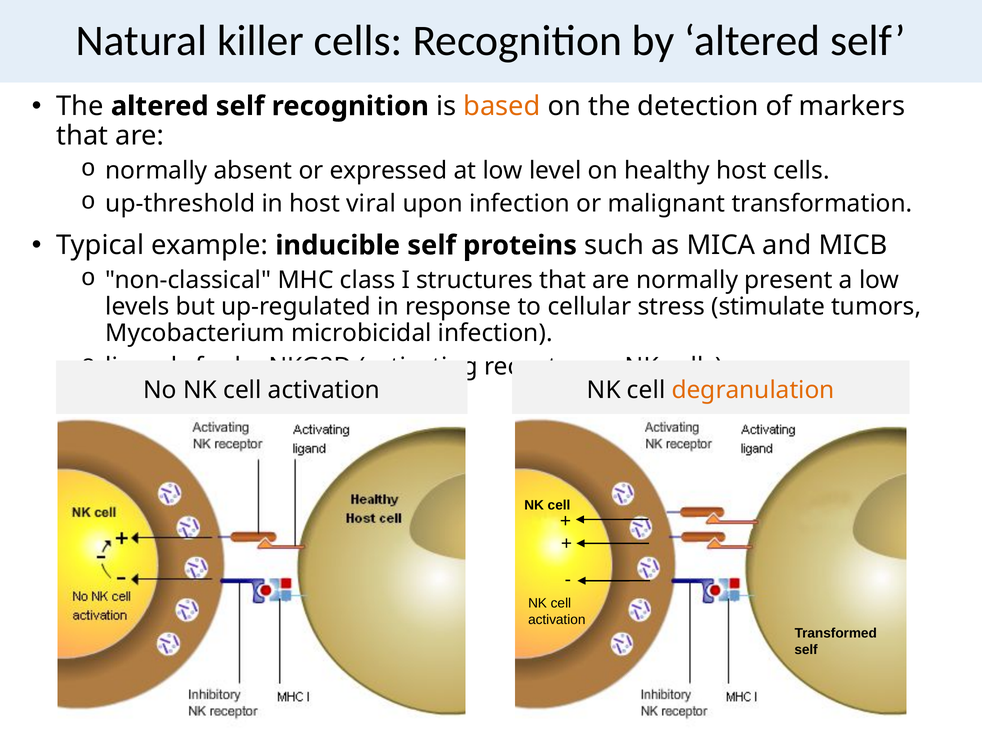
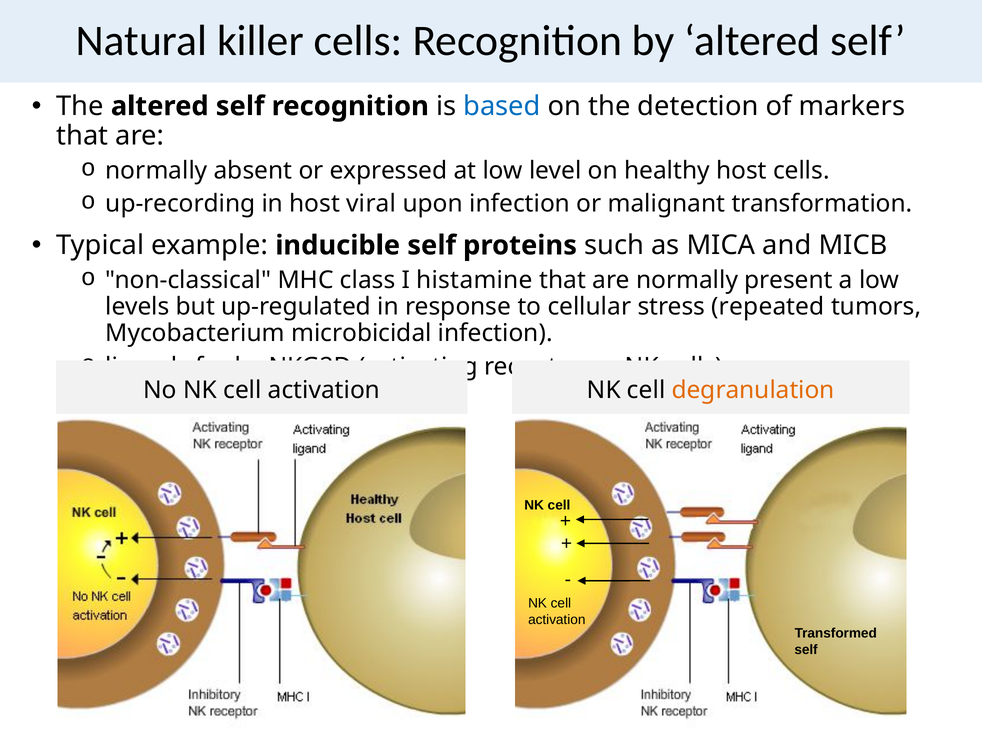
based colour: orange -> blue (502, 106)
up-threshold: up-threshold -> up-recording (180, 204)
structures: structures -> histamine (475, 280)
stimulate: stimulate -> repeated (768, 307)
